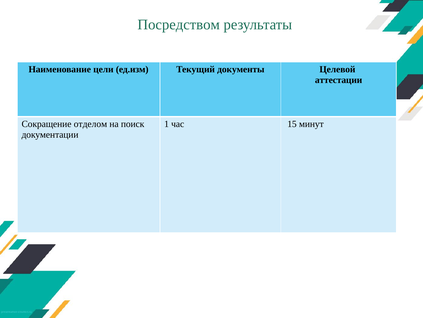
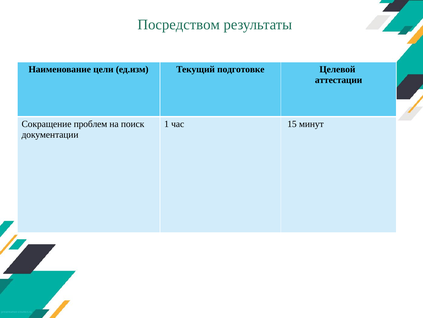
документы: документы -> подготовке (241, 69)
отделом: отделом -> проблем (91, 124)
